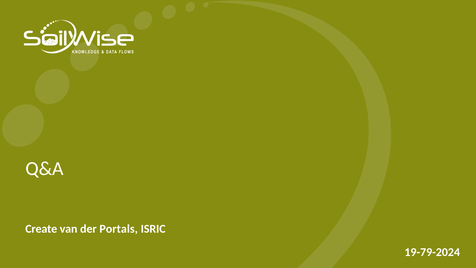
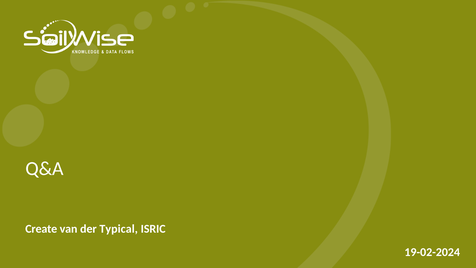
Portals: Portals -> Typical (119, 229)
19-79-2024: 19-79-2024 -> 19-02-2024 (432, 252)
